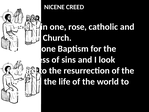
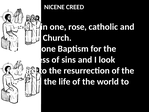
salvation: salvation -> begotten (24, 38)
those: those -> alone (18, 92)
